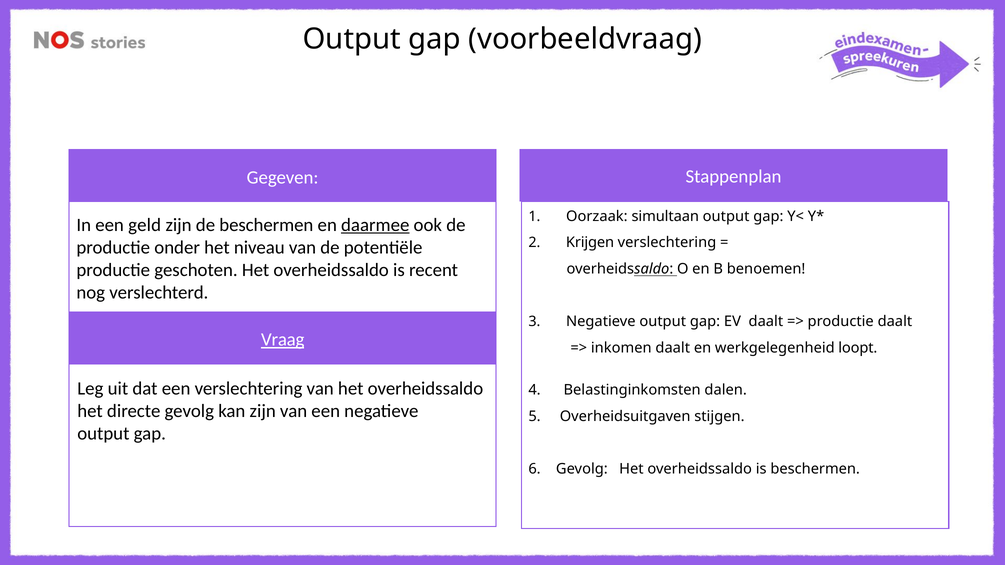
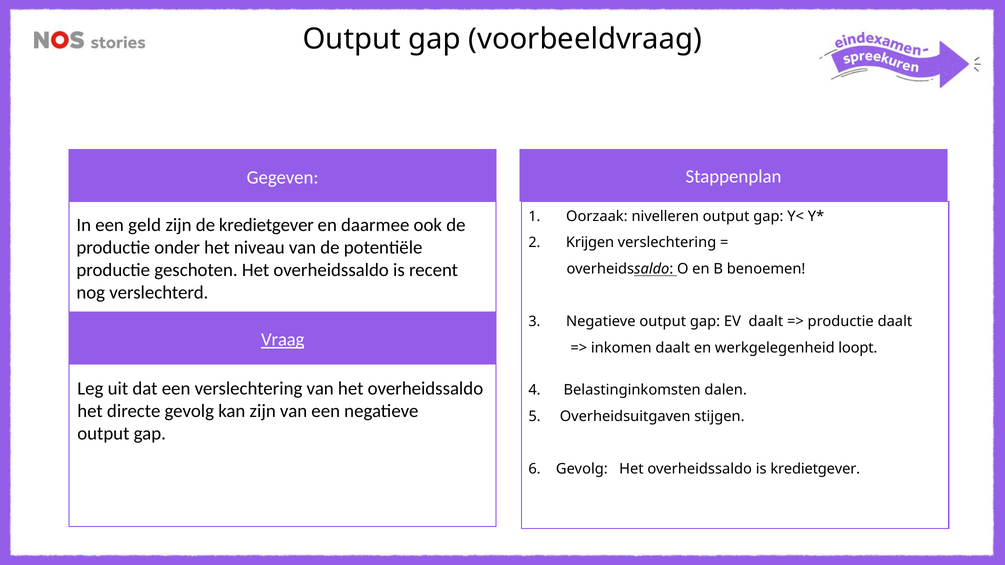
simultaan: simultaan -> nivelleren (665, 216)
de beschermen: beschermen -> kredietgever (266, 225)
daarmee underline: present -> none (375, 225)
is beschermen: beschermen -> kredietgever (815, 469)
